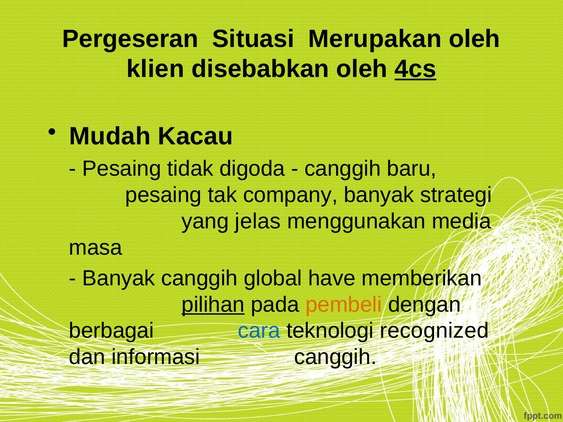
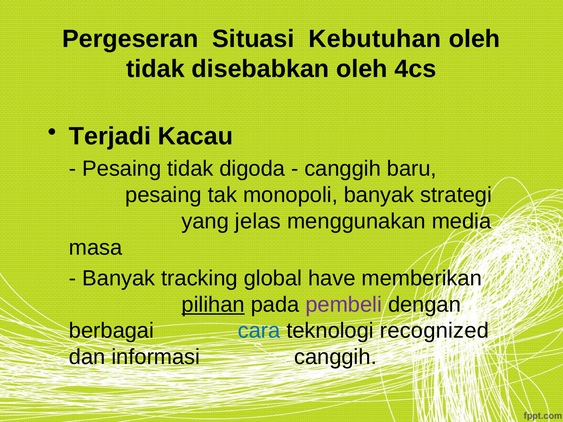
Merupakan: Merupakan -> Kebutuhan (375, 39)
klien: klien -> tidak (155, 69)
4cs underline: present -> none (415, 69)
Mudah: Mudah -> Terjadi (110, 136)
company: company -> monopoli (290, 195)
Banyak canggih: canggih -> tracking (199, 278)
pembeli colour: orange -> purple (344, 305)
